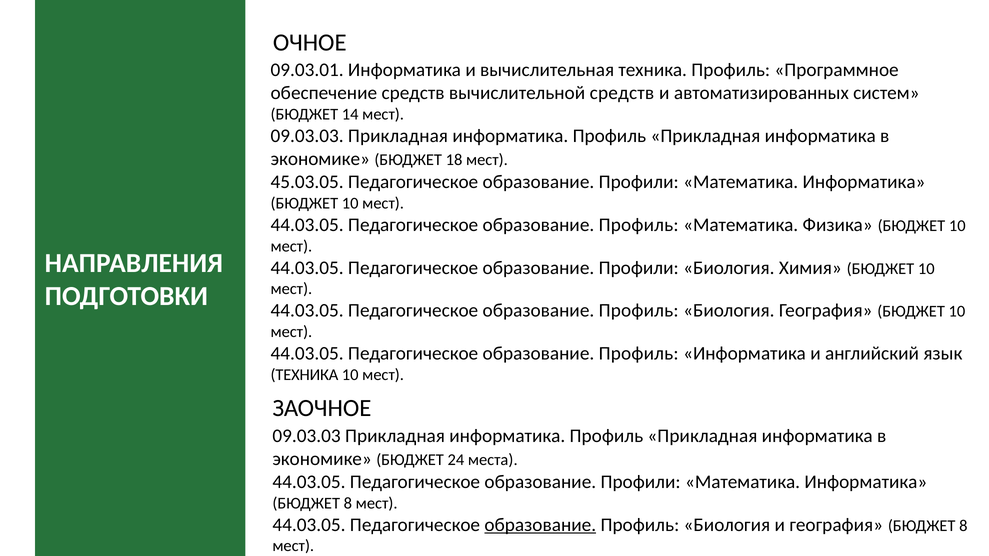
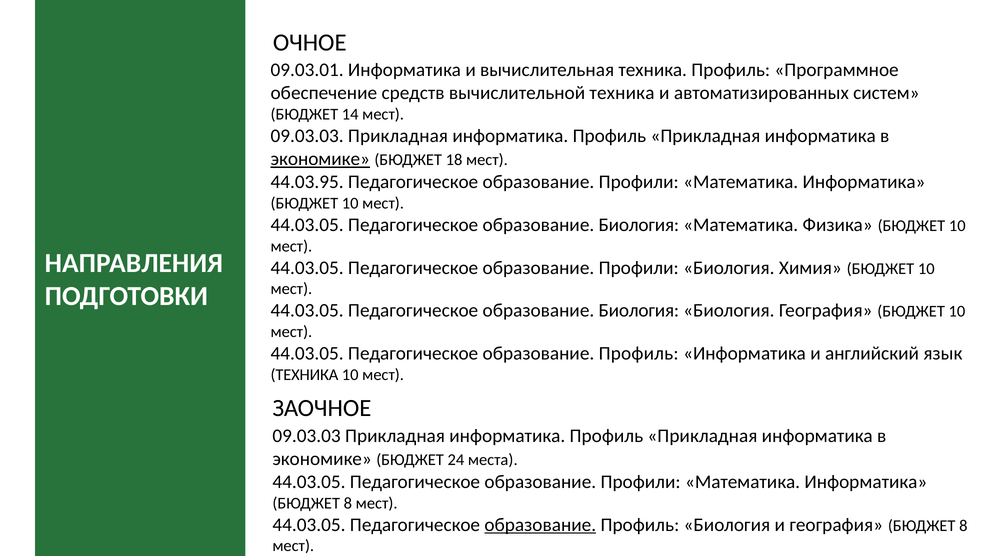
вычислительной средств: средств -> техника (622, 93)
экономике underline: none -> present (320, 159)
45.03.05: 45.03.05 -> 44.03.95 (307, 182)
Профиль: Профиль -> Биология (639, 225)
Профиль: Профиль -> Биология (639, 311)
